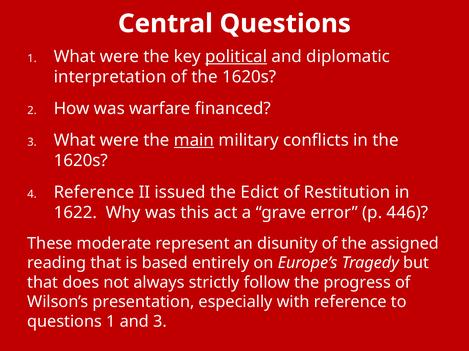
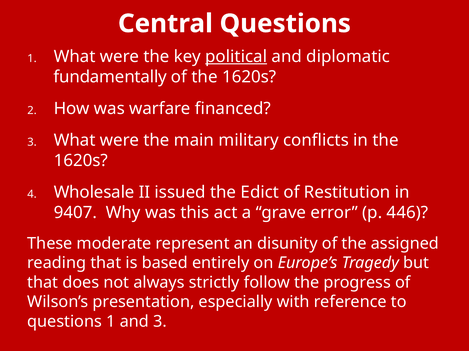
interpretation: interpretation -> fundamentally (110, 77)
main underline: present -> none (194, 141)
Reference: Reference -> Wholesale (94, 193)
1622: 1622 -> 9407 (75, 213)
